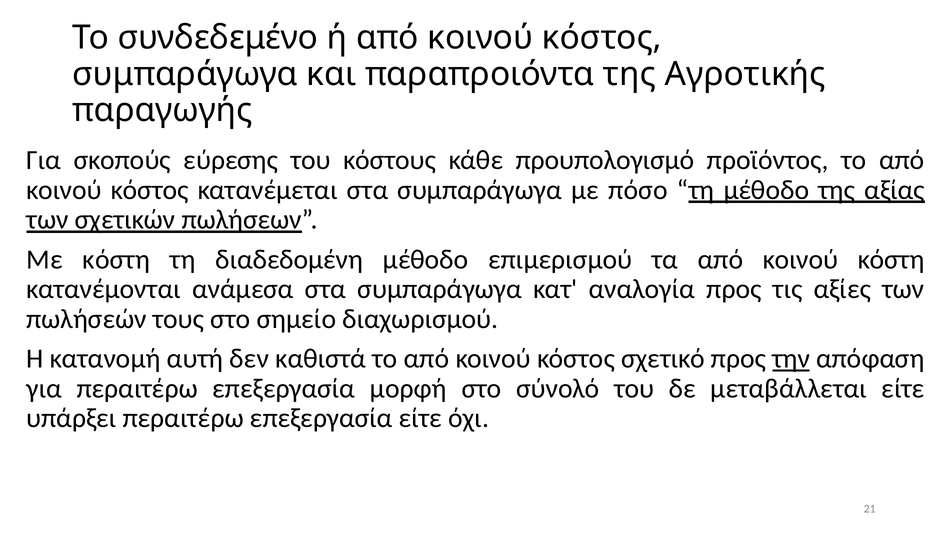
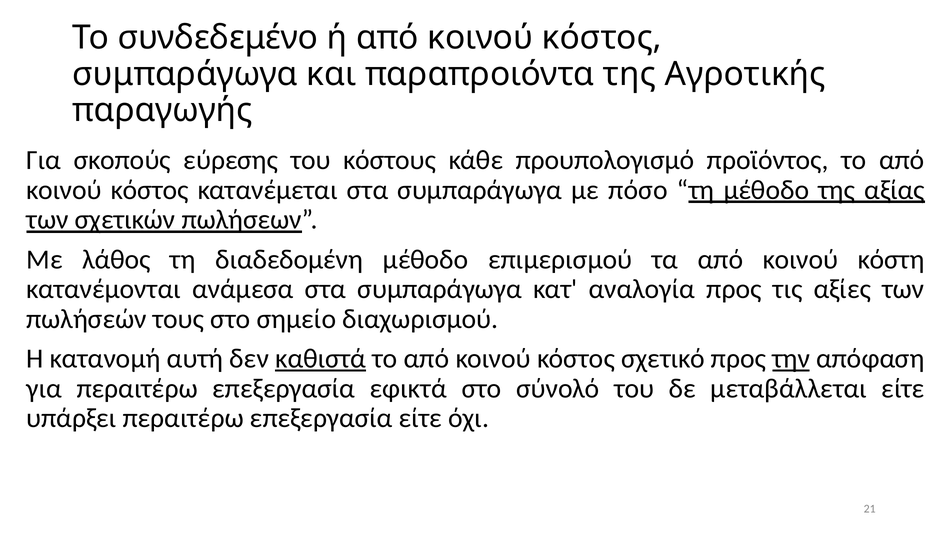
Με κόστη: κόστη -> λάθος (116, 260)
καθιστά underline: none -> present (321, 359)
μορφή: μορφή -> εφικτά (408, 389)
